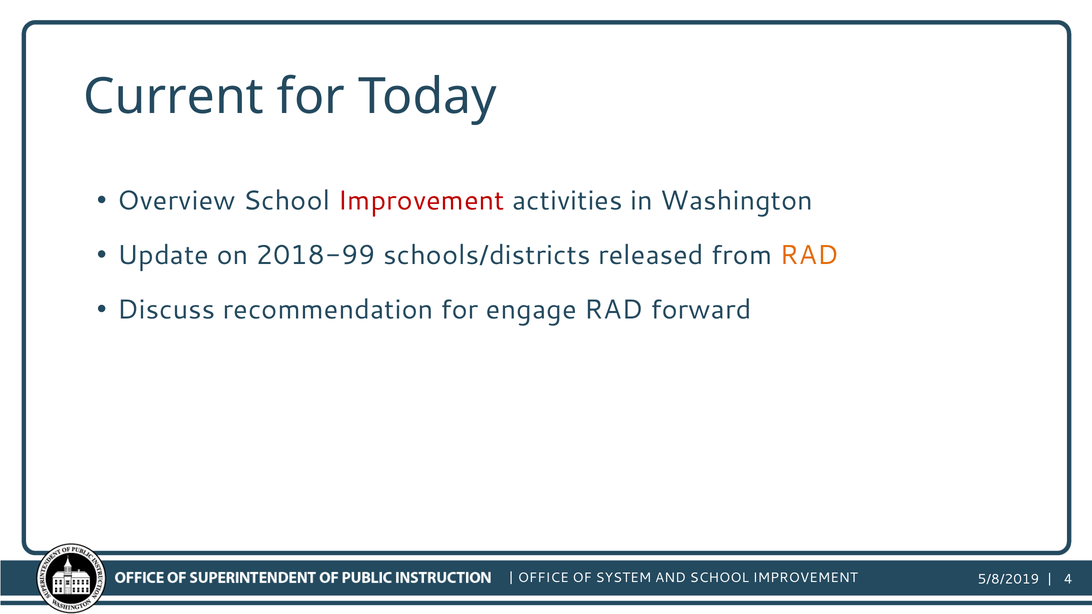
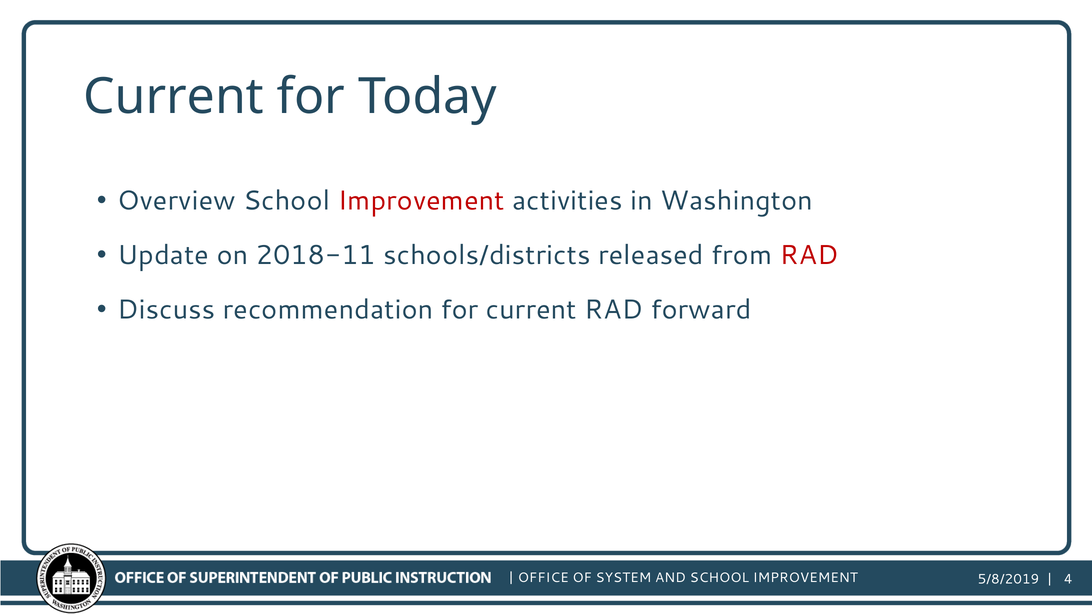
2018-99: 2018-99 -> 2018-11 (316, 255)
RAD colour: orange -> red (809, 255)
for engage: engage -> current (531, 310)
